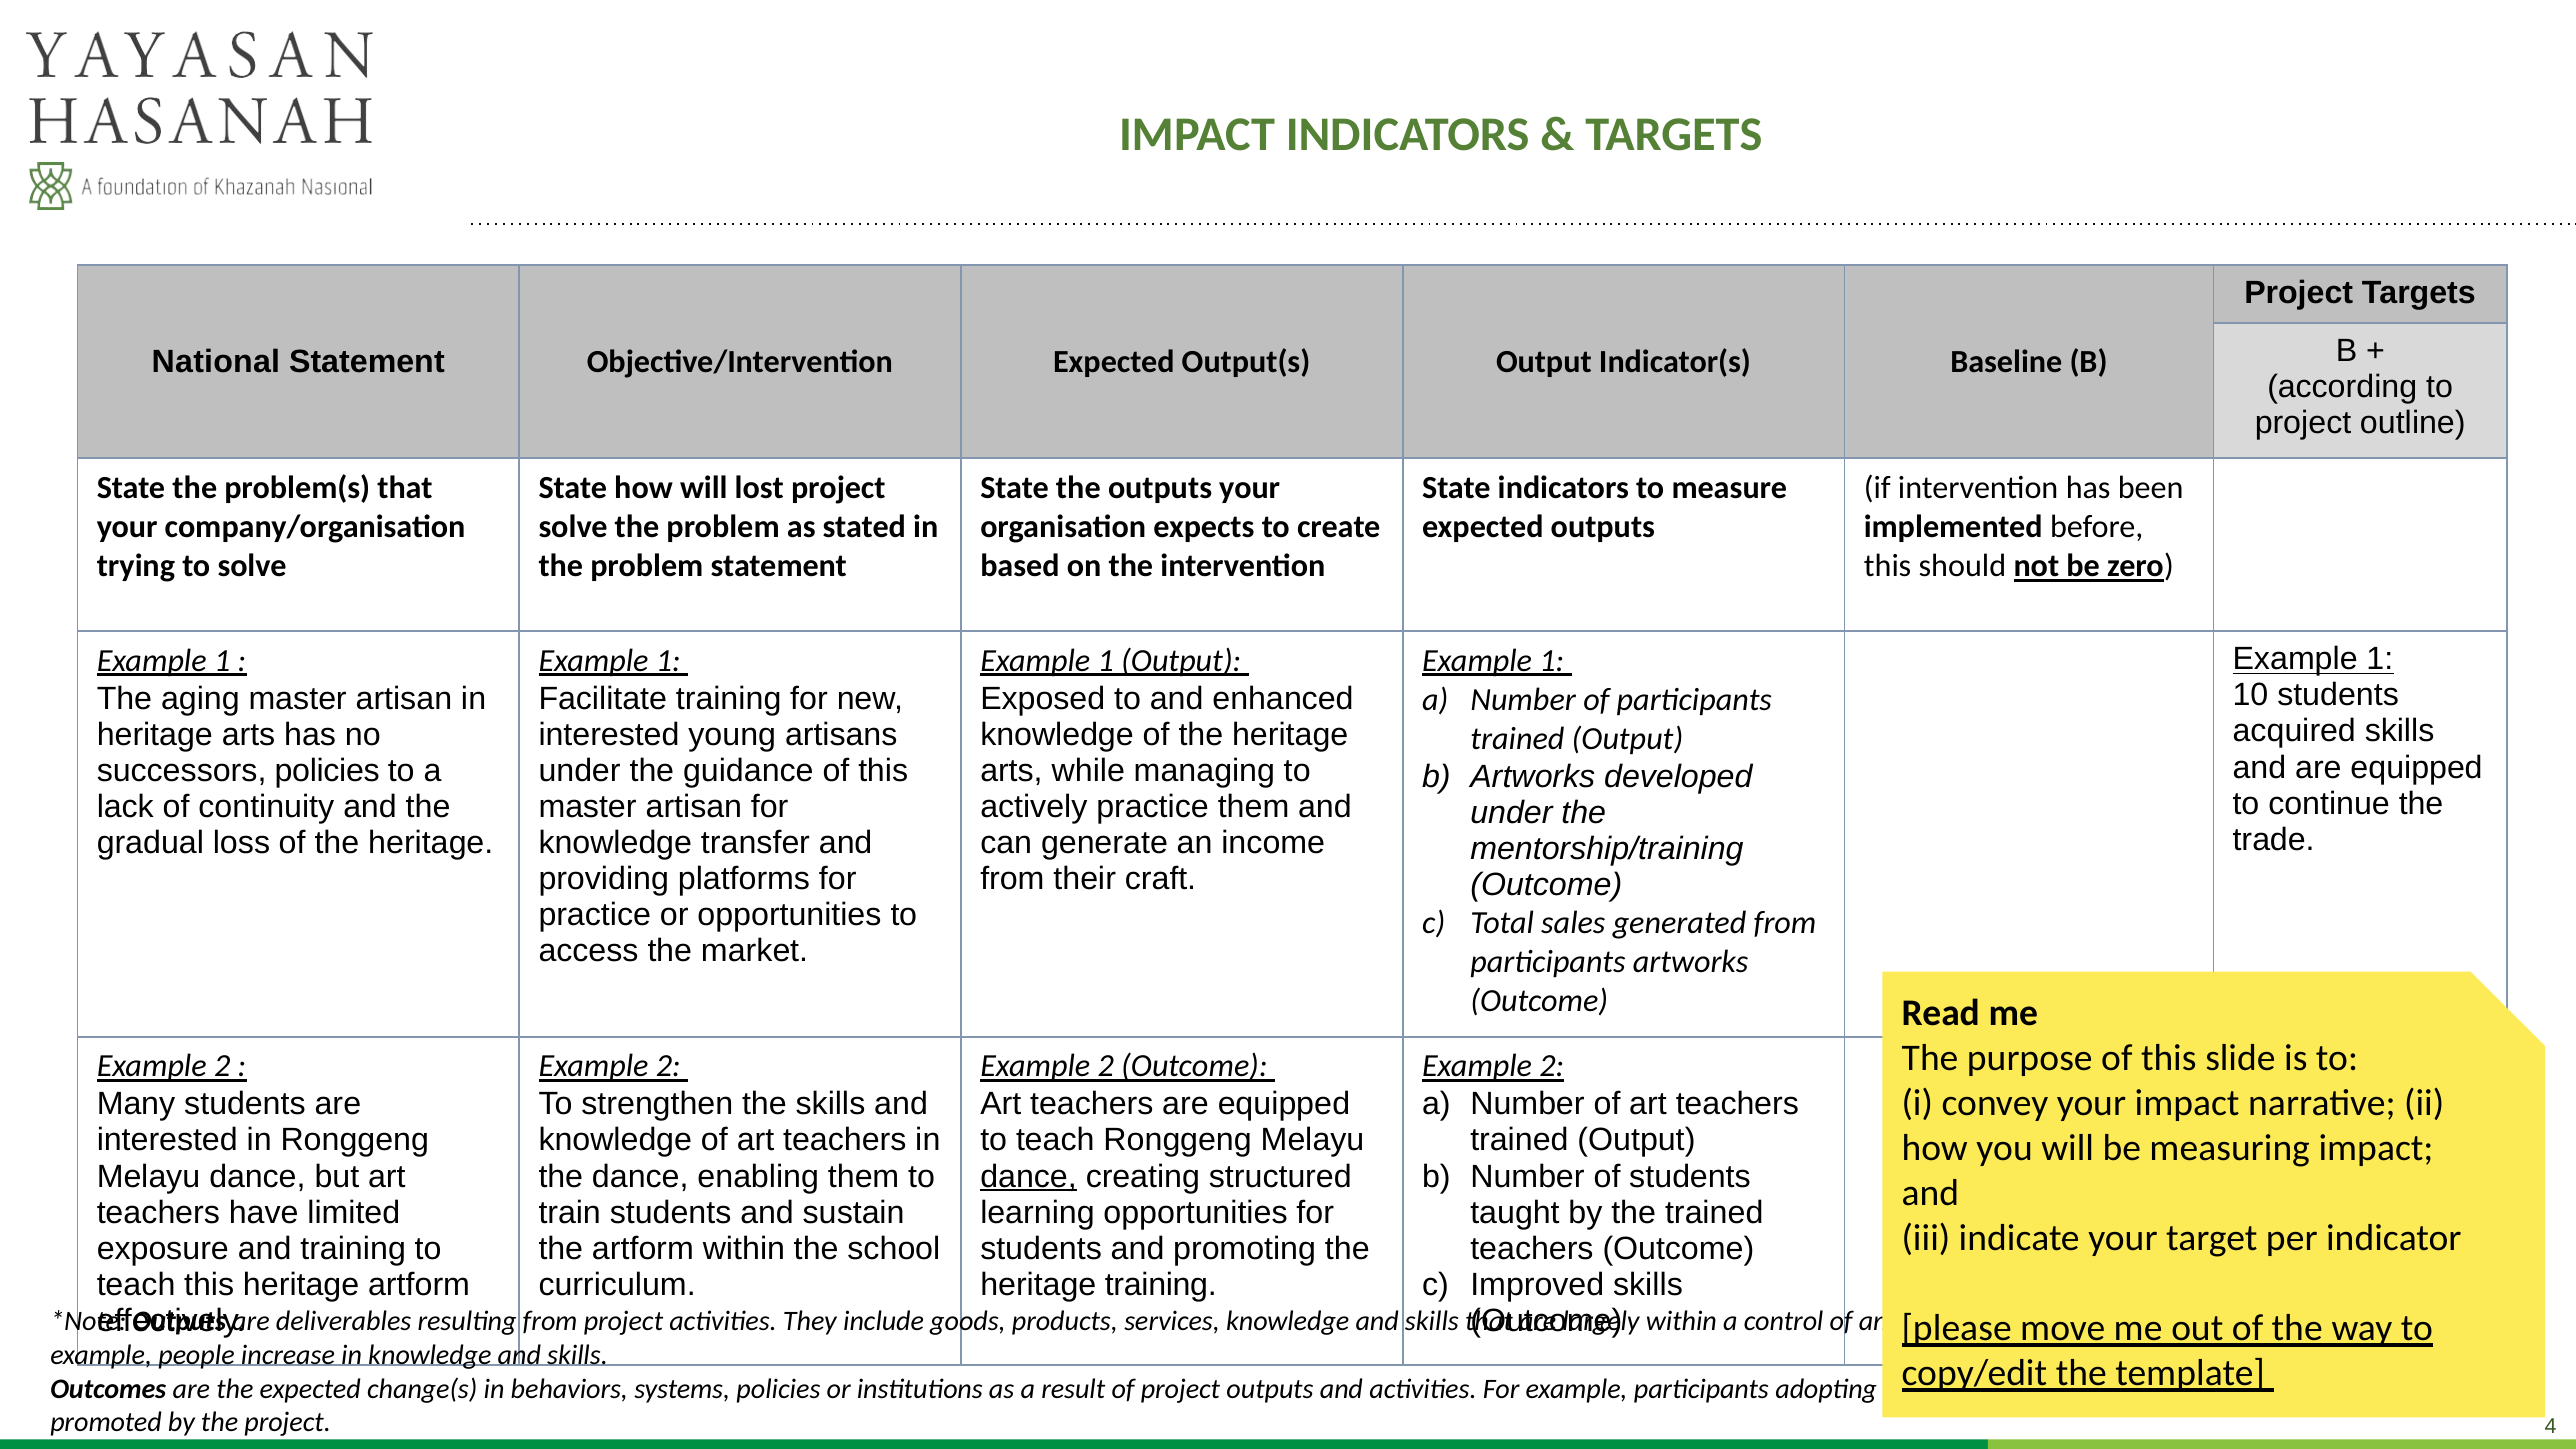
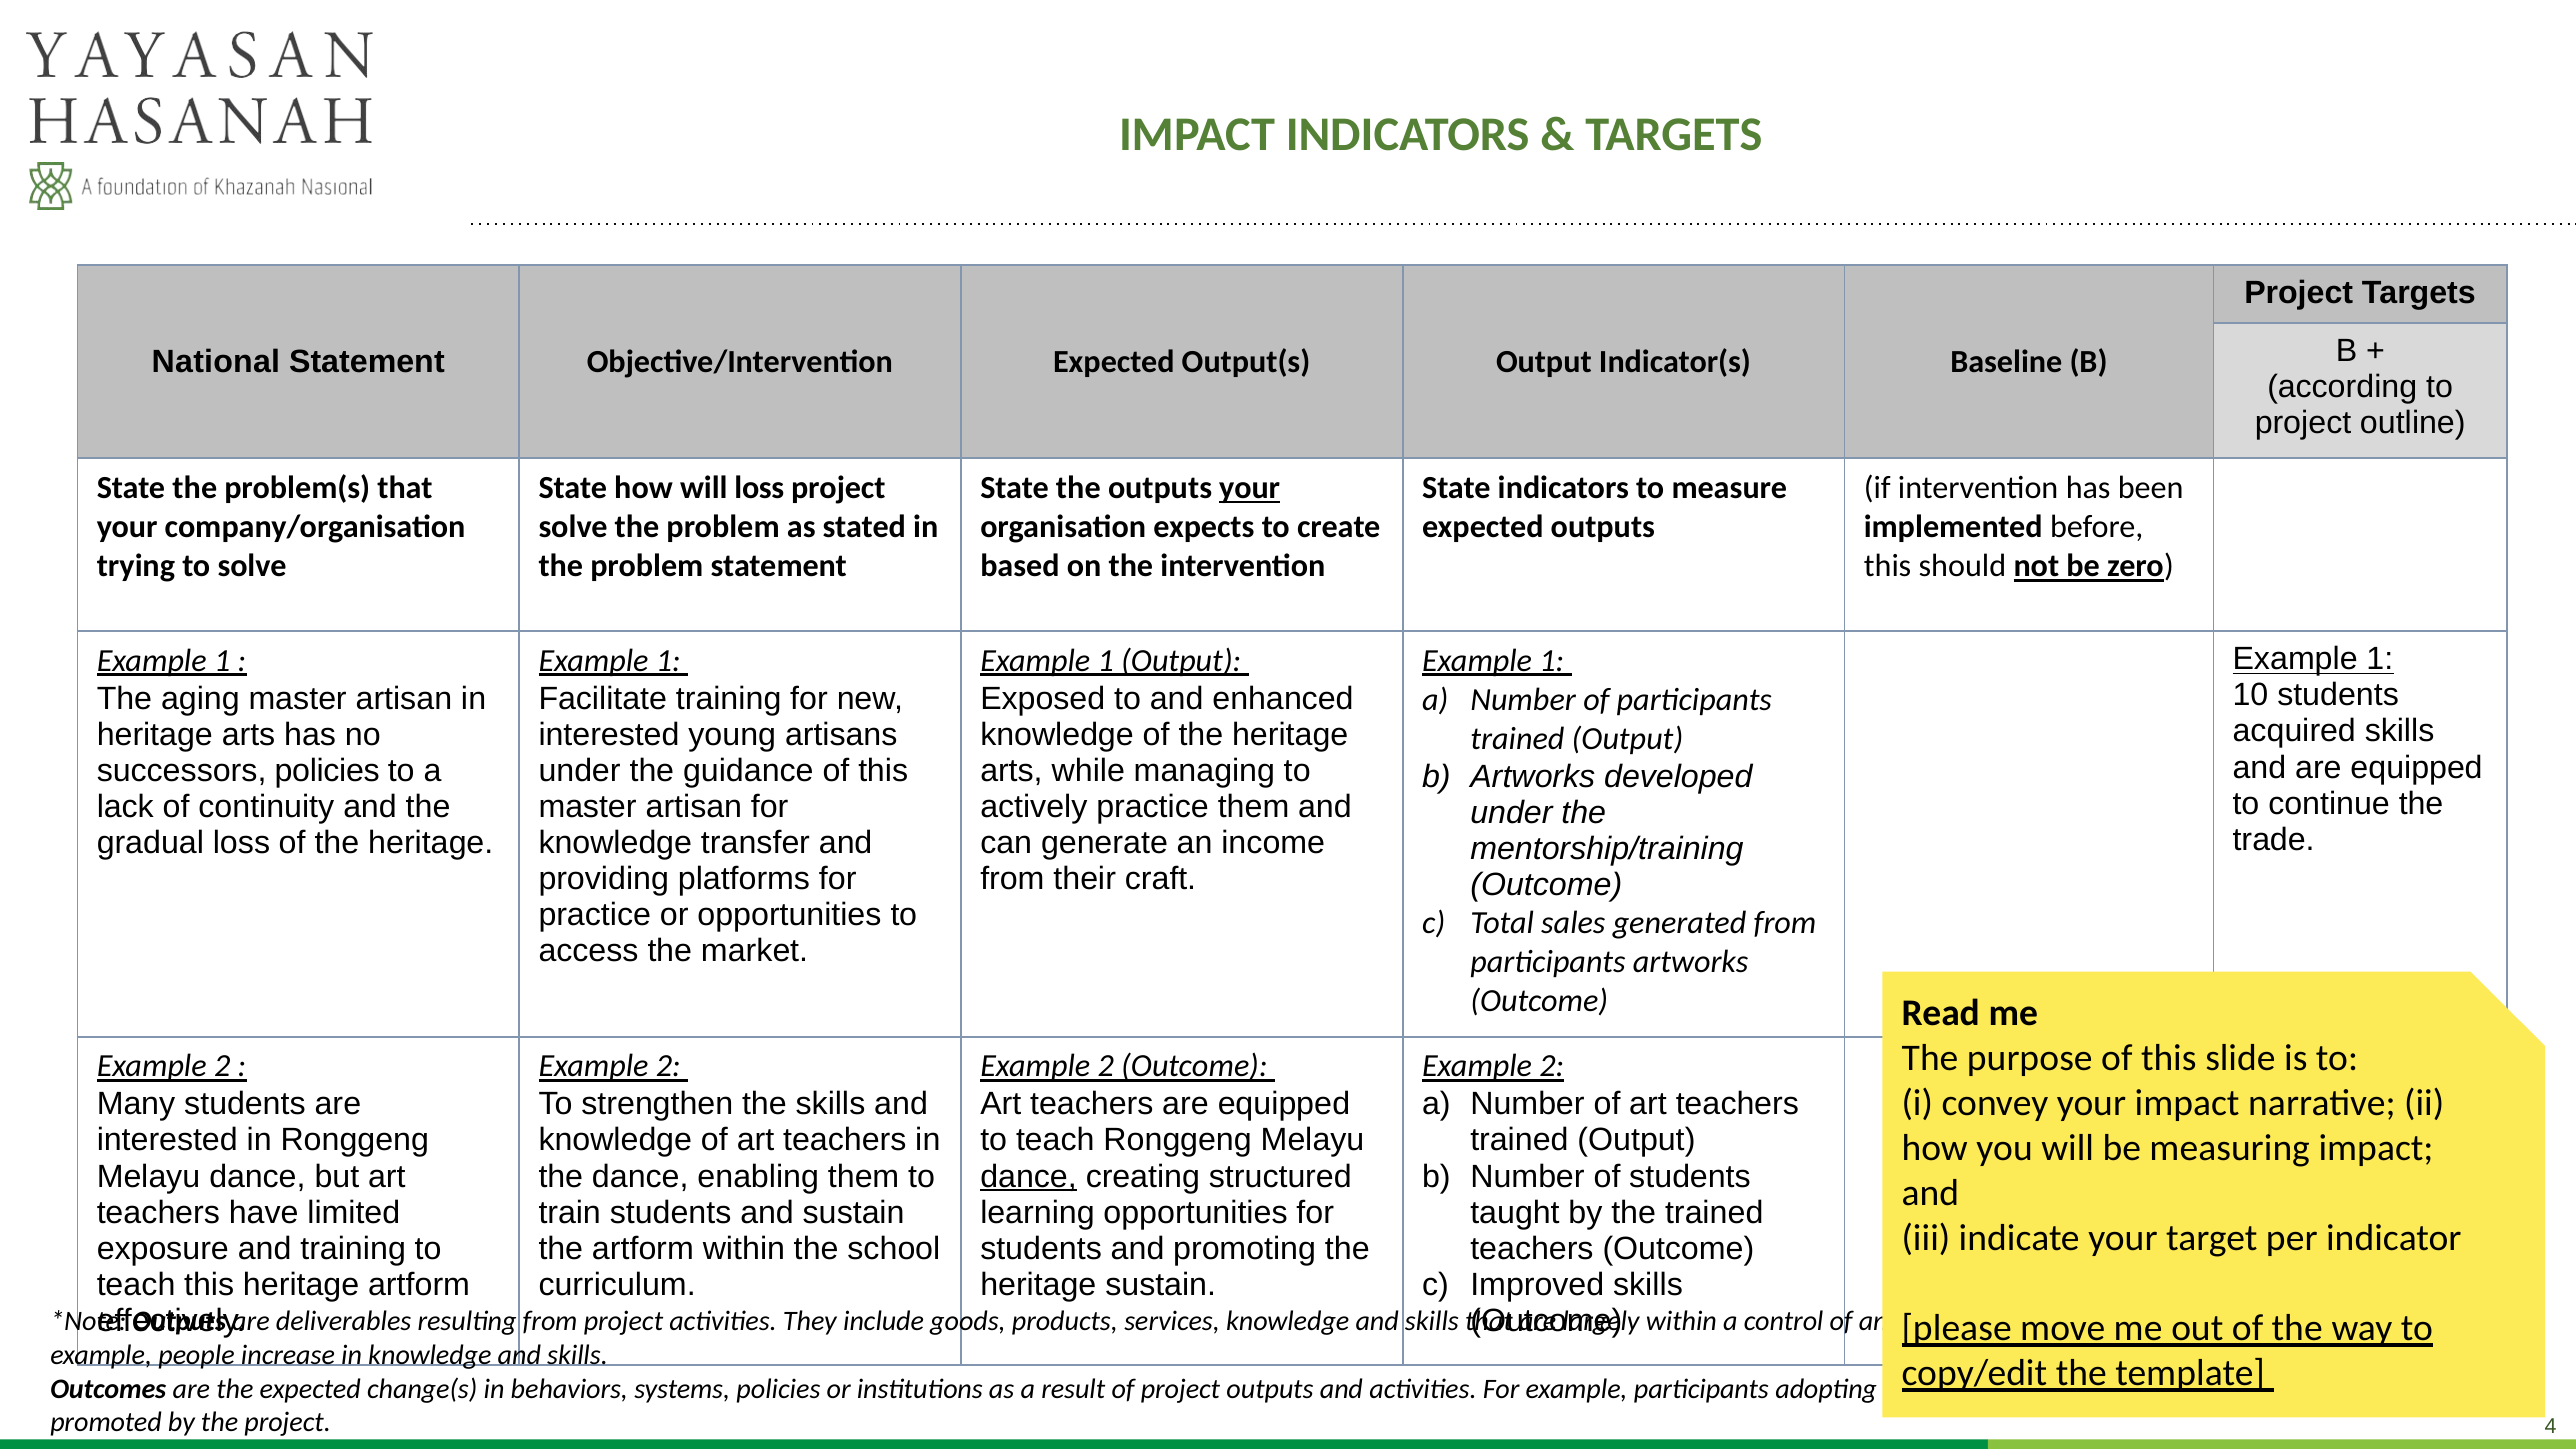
will lost: lost -> loss (759, 488)
your underline: none -> present (1250, 488)
heritage training: training -> sustain (1161, 1285)
